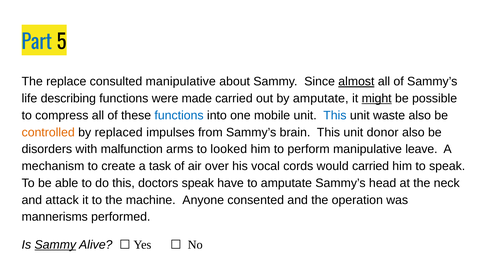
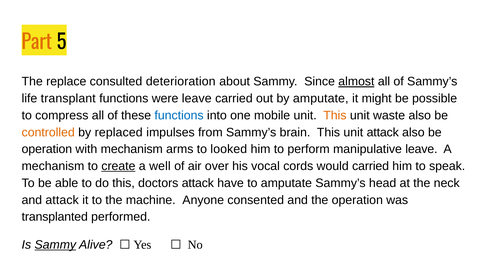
Part colour: blue -> orange (37, 43)
consulted manipulative: manipulative -> deterioration (181, 82)
describing: describing -> transplant (68, 99)
were made: made -> leave (197, 99)
might underline: present -> none (377, 99)
This colour: blue -> orange (335, 115)
unit donor: donor -> attack (383, 132)
disorders: disorders -> operation (47, 149)
with malfunction: malfunction -> mechanism (132, 149)
create underline: none -> present (118, 166)
task: task -> well (160, 166)
doctors speak: speak -> attack (198, 183)
mannerisms: mannerisms -> transplanted (55, 217)
